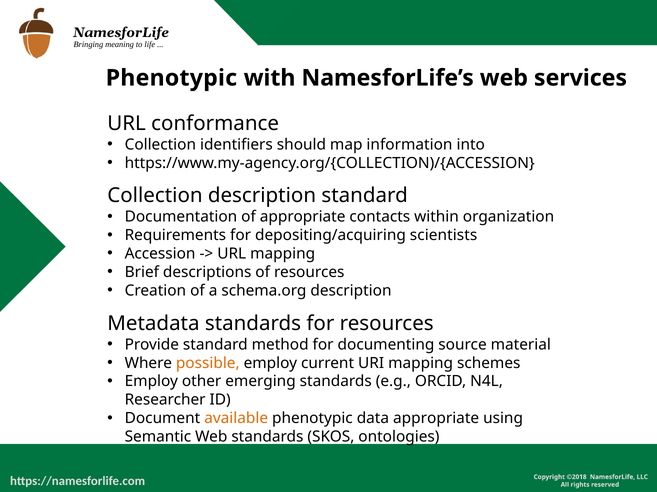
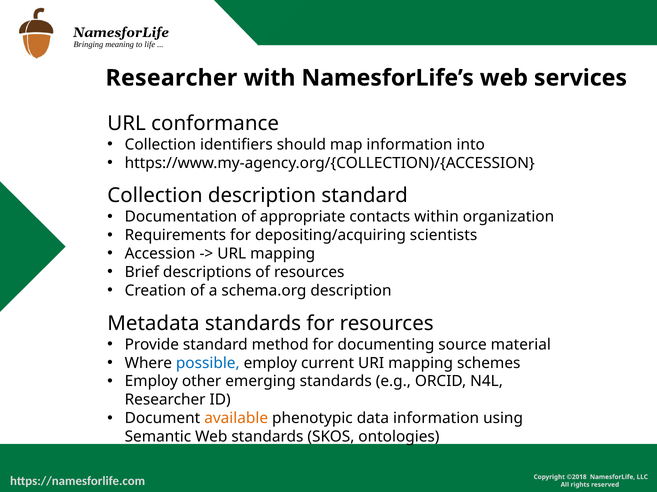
Phenotypic: Phenotypic -> Researcher (171, 78)
possible colour: orange -> blue (208, 364)
data appropriate: appropriate -> information (436, 419)
